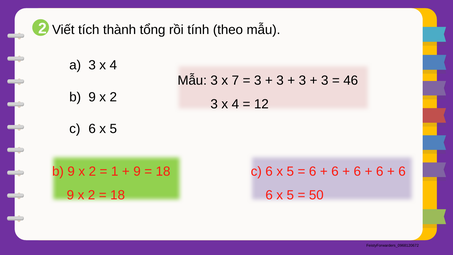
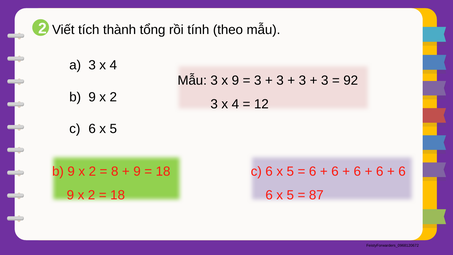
x 7: 7 -> 9 (235, 80)
46: 46 -> 92 (351, 80)
1: 1 -> 8 (115, 171)
50: 50 -> 87 (316, 195)
